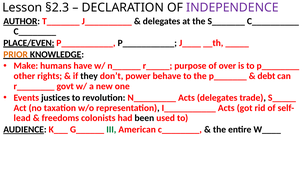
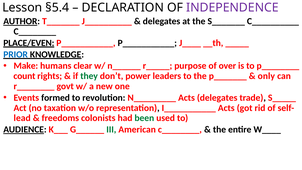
§2.3: §2.3 -> §5.4 (57, 8)
PRIOR colour: orange -> blue (16, 54)
have: have -> clear (83, 66)
other: other -> count (24, 76)
they colour: black -> green (89, 76)
behave: behave -> leaders (167, 76)
debt: debt -> only (266, 76)
justices: justices -> formed (56, 98)
been colour: black -> green (144, 118)
